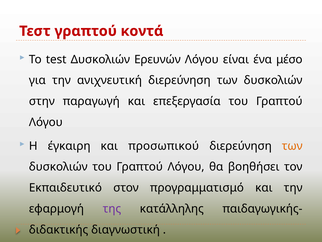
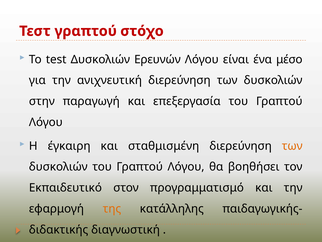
κοντά: κοντά -> στόχο (142, 31)
προσωπικού: προσωπικού -> σταθμισμένη (164, 146)
της colour: purple -> orange (112, 208)
